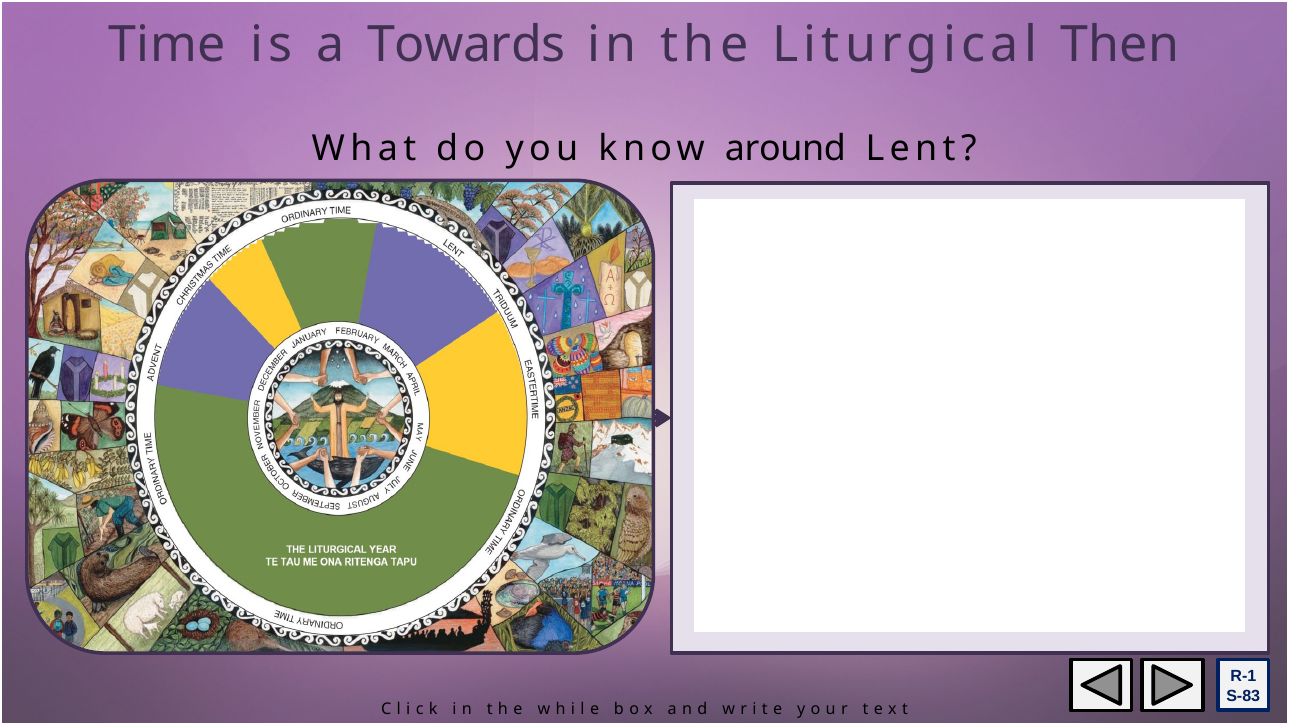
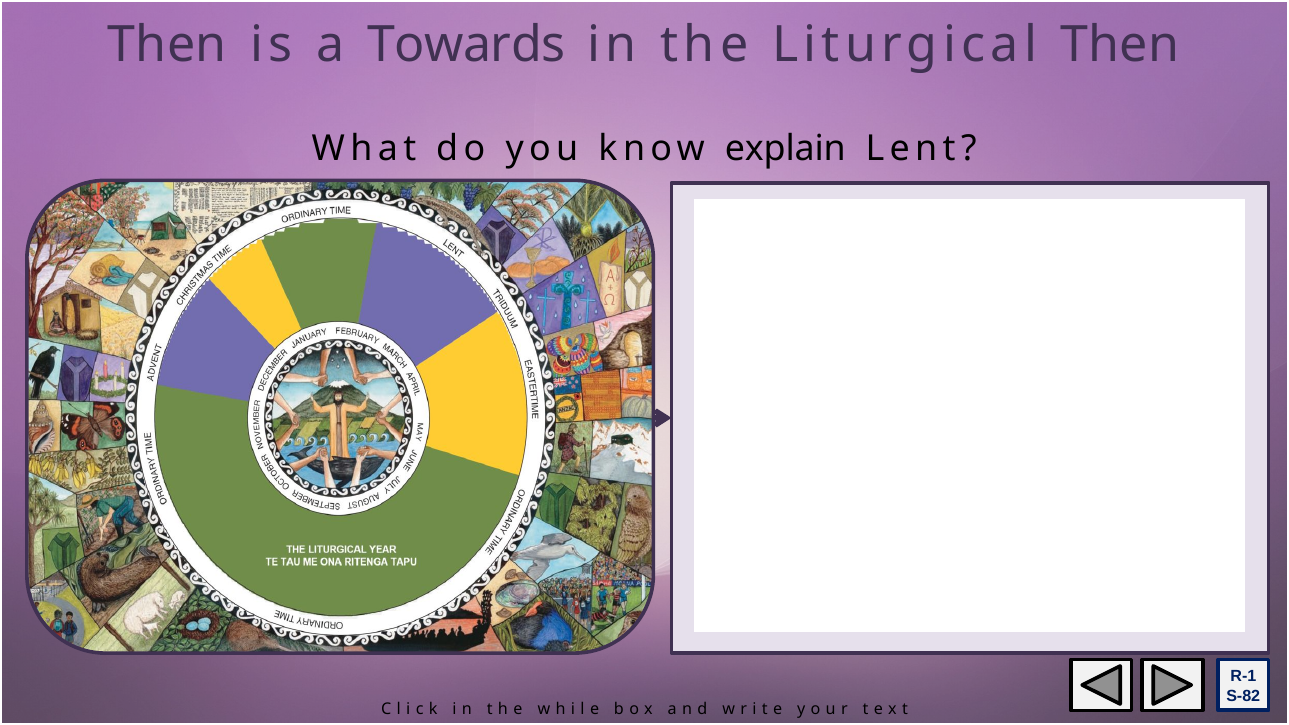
Time: Time -> Then (167, 45)
around: around -> explain (785, 148)
S-83: S-83 -> S-82 (1243, 696)
